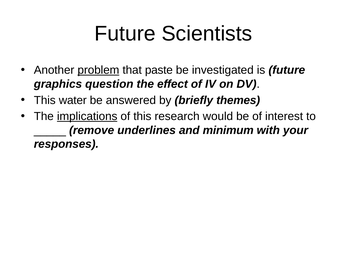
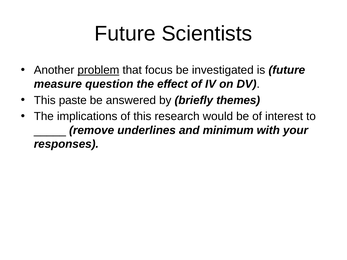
paste: paste -> focus (159, 70)
graphics: graphics -> measure (58, 84)
water: water -> paste (73, 100)
implications underline: present -> none (87, 116)
